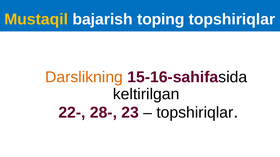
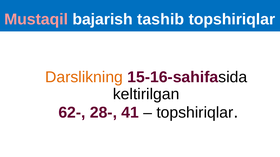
Mustaqil colour: yellow -> pink (36, 19)
toping: toping -> tashib (161, 19)
22-: 22- -> 62- (72, 113)
23: 23 -> 41 (130, 113)
